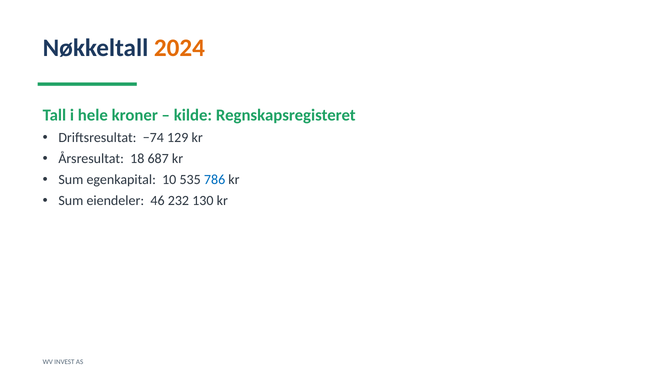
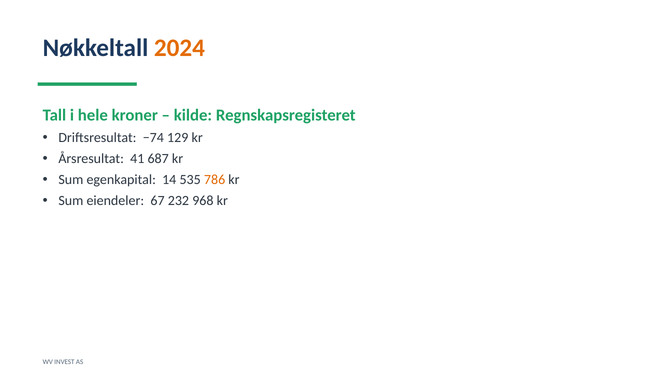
18: 18 -> 41 (137, 159)
10: 10 -> 14 (169, 180)
786 colour: blue -> orange (215, 180)
46: 46 -> 67 (158, 201)
130: 130 -> 968 (203, 201)
